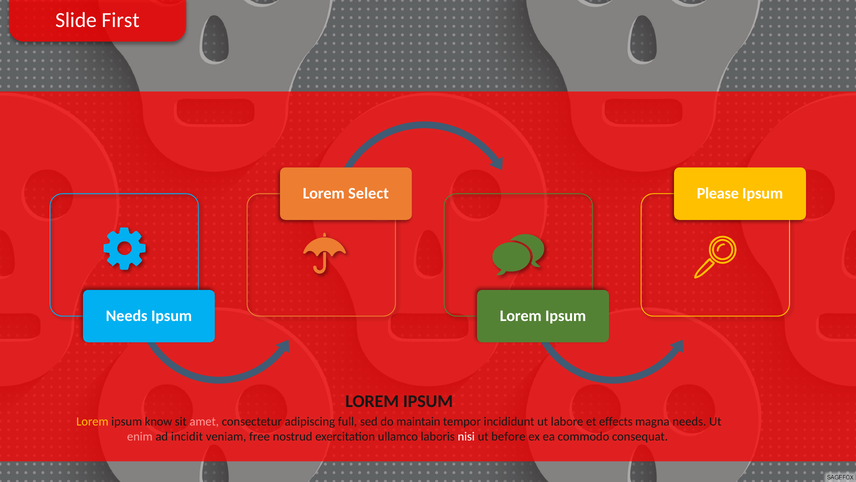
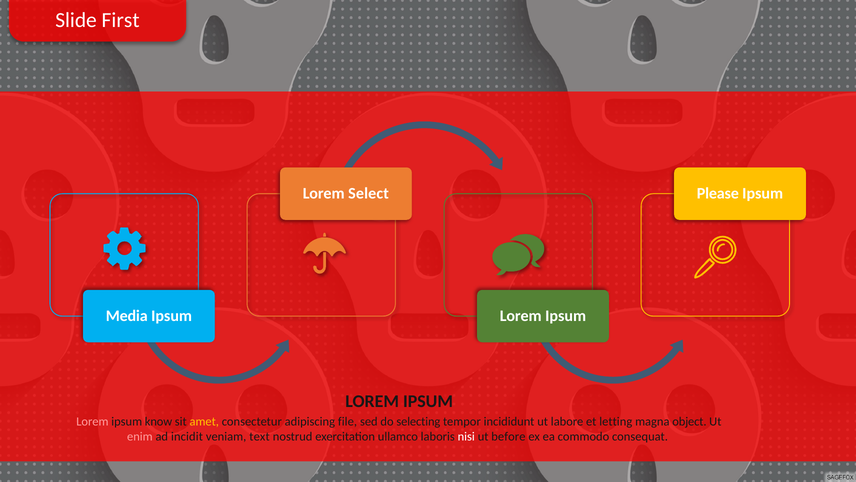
Needs: Needs -> Media (127, 316)
Lorem colour: yellow -> pink (92, 421)
amet colour: pink -> yellow (204, 421)
full: full -> file (347, 421)
maintain: maintain -> selecting (418, 421)
effects: effects -> letting (616, 421)
magna needs: needs -> object (689, 421)
free: free -> text (260, 436)
